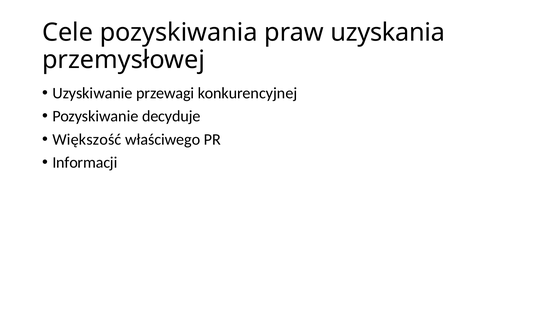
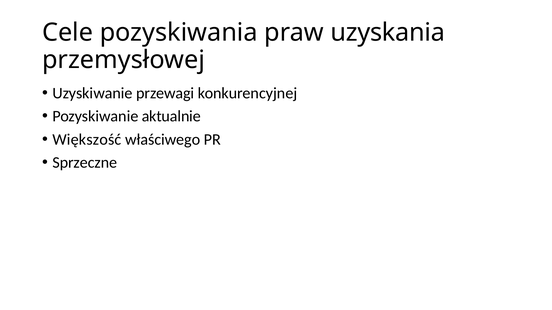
decyduje: decyduje -> aktualnie (171, 116)
Informacji: Informacji -> Sprzeczne (85, 163)
